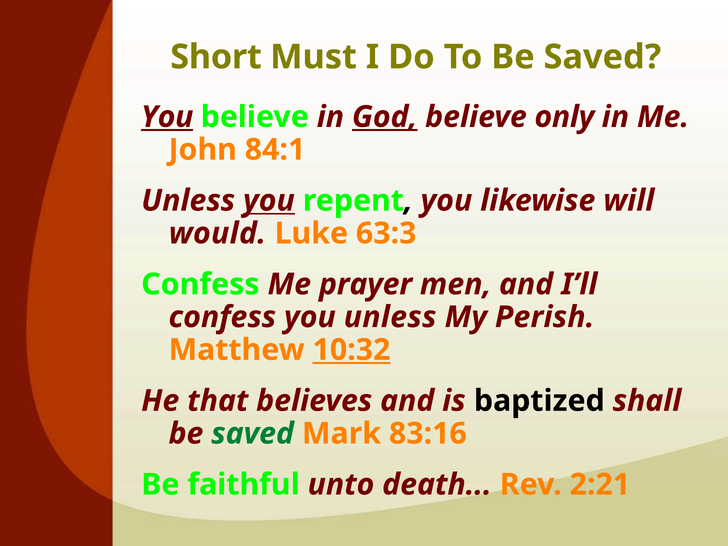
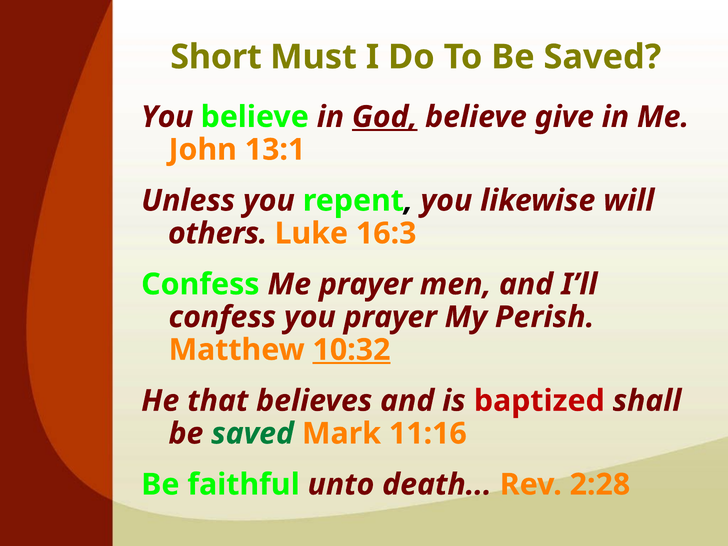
You underline: present -> none (167, 117)
only: only -> give (564, 117)
84:1: 84:1 -> 13:1 (275, 150)
you underline: present -> none (269, 201)
would: would -> others (218, 233)
63:3: 63:3 -> 16:3 (386, 233)
you unless: unless -> prayer (390, 317)
baptized colour: black -> red (539, 401)
83:16: 83:16 -> 11:16 (428, 434)
2:21: 2:21 -> 2:28 (600, 485)
